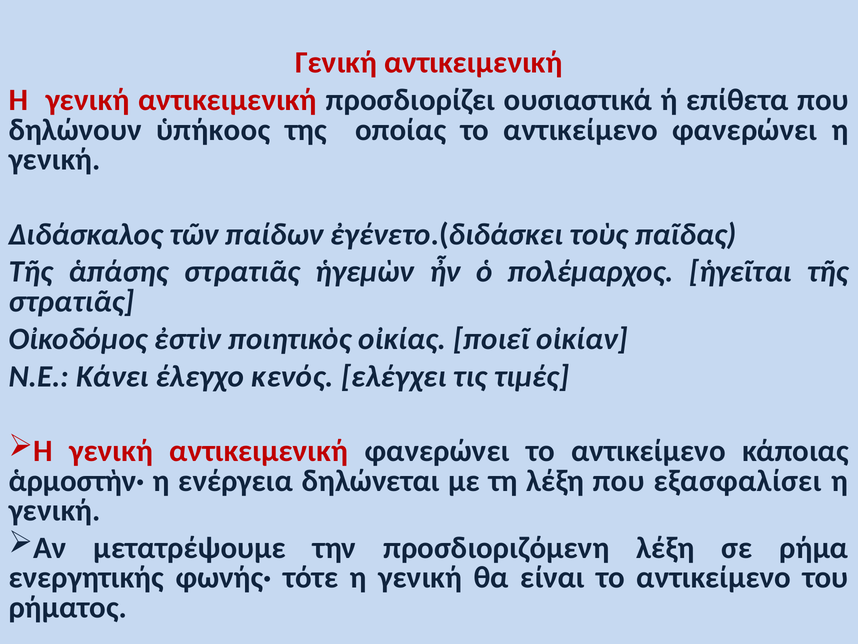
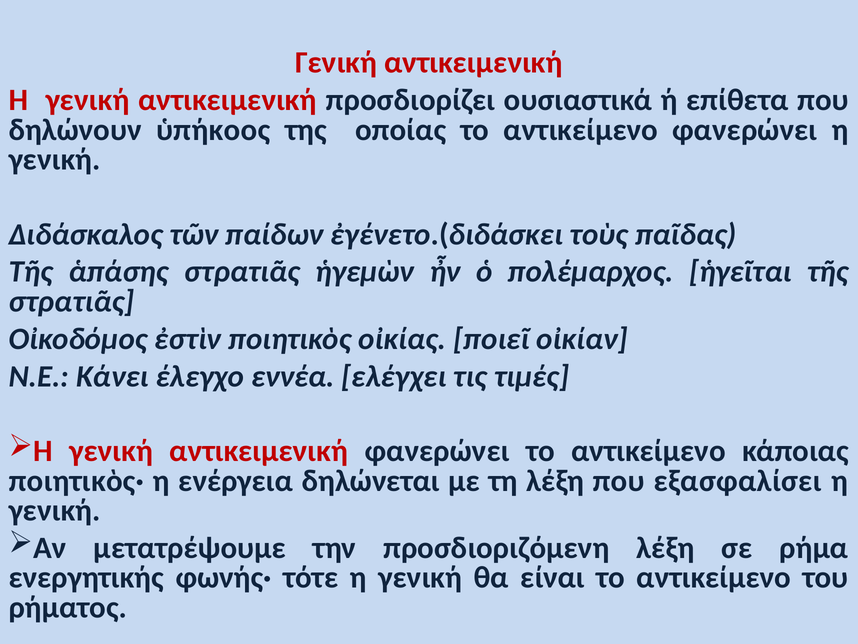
κενός: κενός -> εννέα (293, 376)
ἁρμοστὴν·: ἁρμοστὴν· -> ποιητικὸς· (76, 480)
